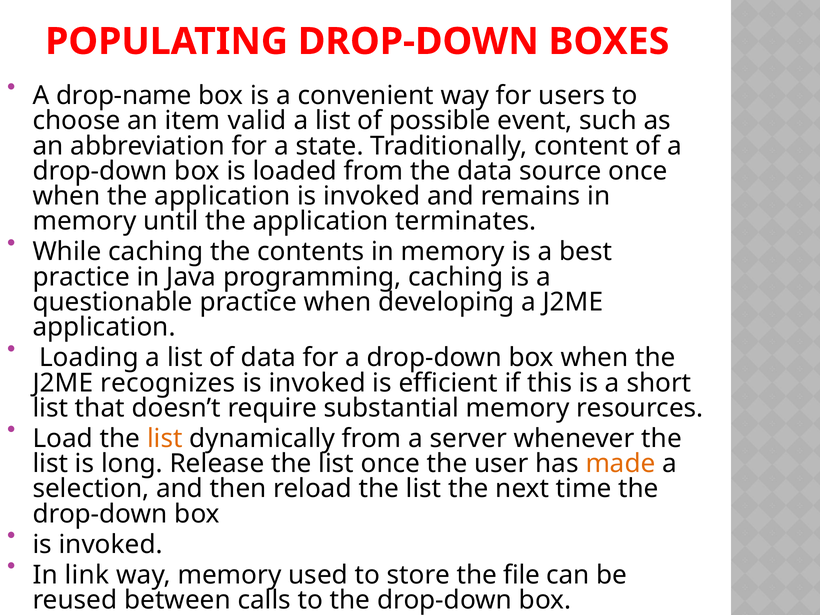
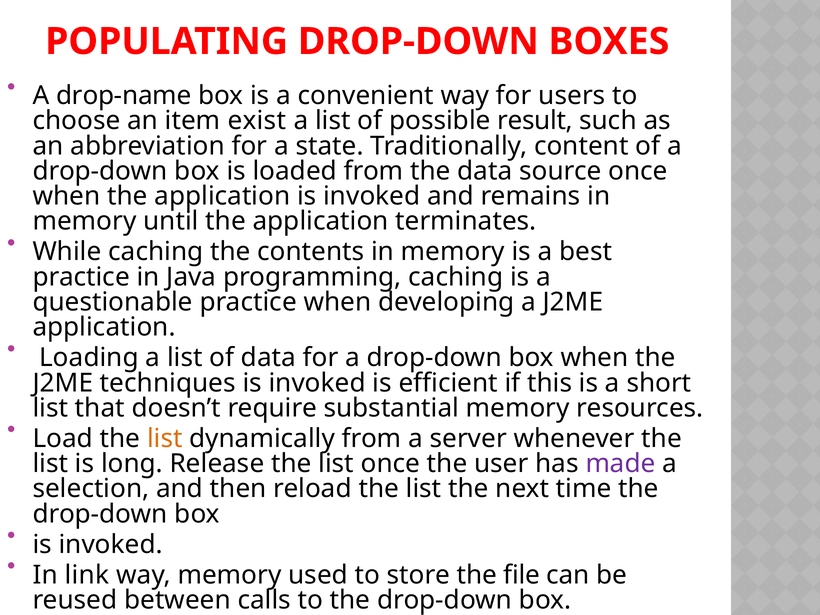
valid: valid -> exist (257, 121)
event: event -> result (535, 121)
recognizes: recognizes -> techniques (168, 383)
made colour: orange -> purple (621, 464)
